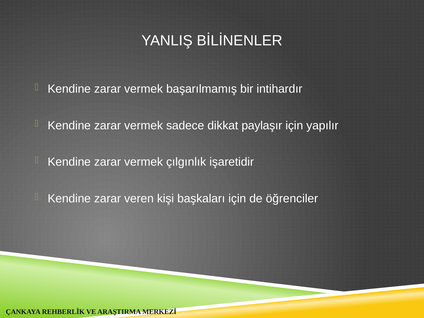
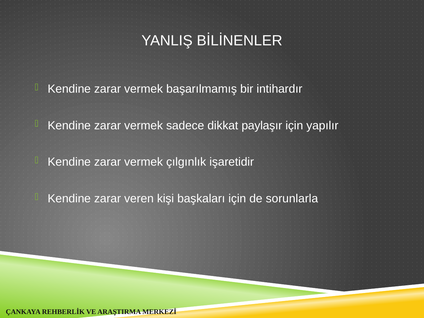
öğrenciler: öğrenciler -> sorunlarla (292, 199)
